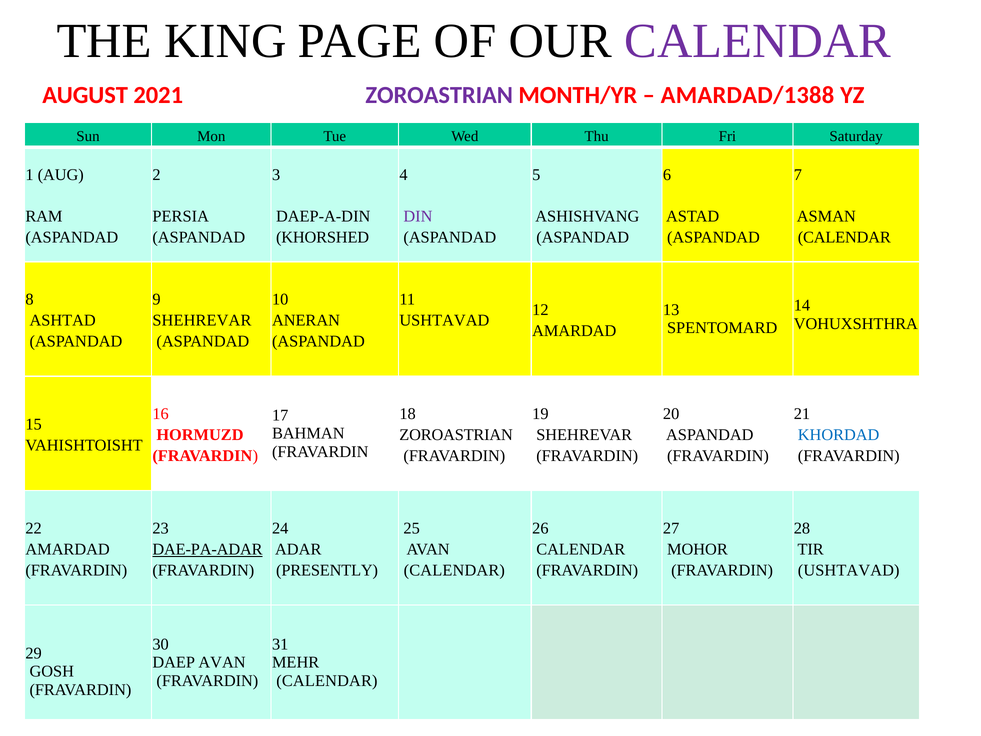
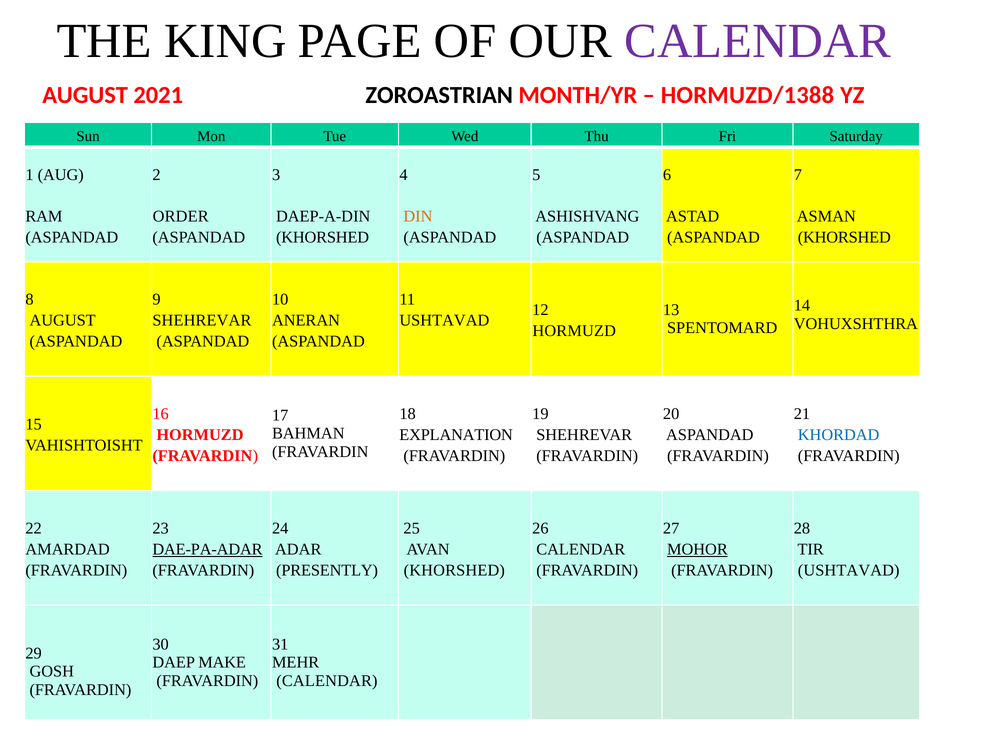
ZOROASTRIAN colour: purple -> black (439, 95)
AMARDAD/1388: AMARDAD/1388 -> HORMUZD/1388 (747, 95)
PERSIA: PERSIA -> ORDER (181, 216)
DIN colour: purple -> orange (418, 216)
CALENDAR: CALENDAR -> KHORSHED (844, 237)
ASHTAD: ASHTAD -> AUGUST (63, 320)
AMARDAD: AMARDAD -> HORMUZD (574, 331)
ZOROASTRIAN: ZOROASTRIAN -> EXPLANATION (456, 435)
MOHOR underline: none -> present (697, 549)
CALENDAR: CALENDAR -> KHORSHED (454, 570)
DAEP AVAN: AVAN -> MAKE (222, 662)
